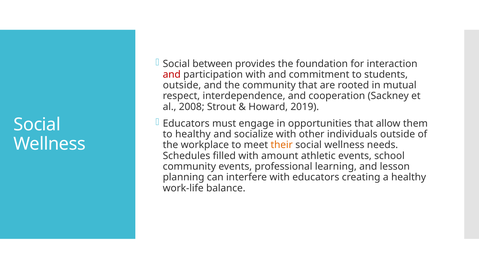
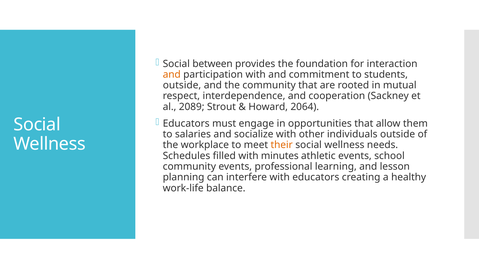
and colour: red -> orange (172, 75)
2008: 2008 -> 2089 (192, 107)
2019: 2019 -> 2064 (305, 107)
to healthy: healthy -> salaries (193, 134)
amount: amount -> minutes (280, 156)
